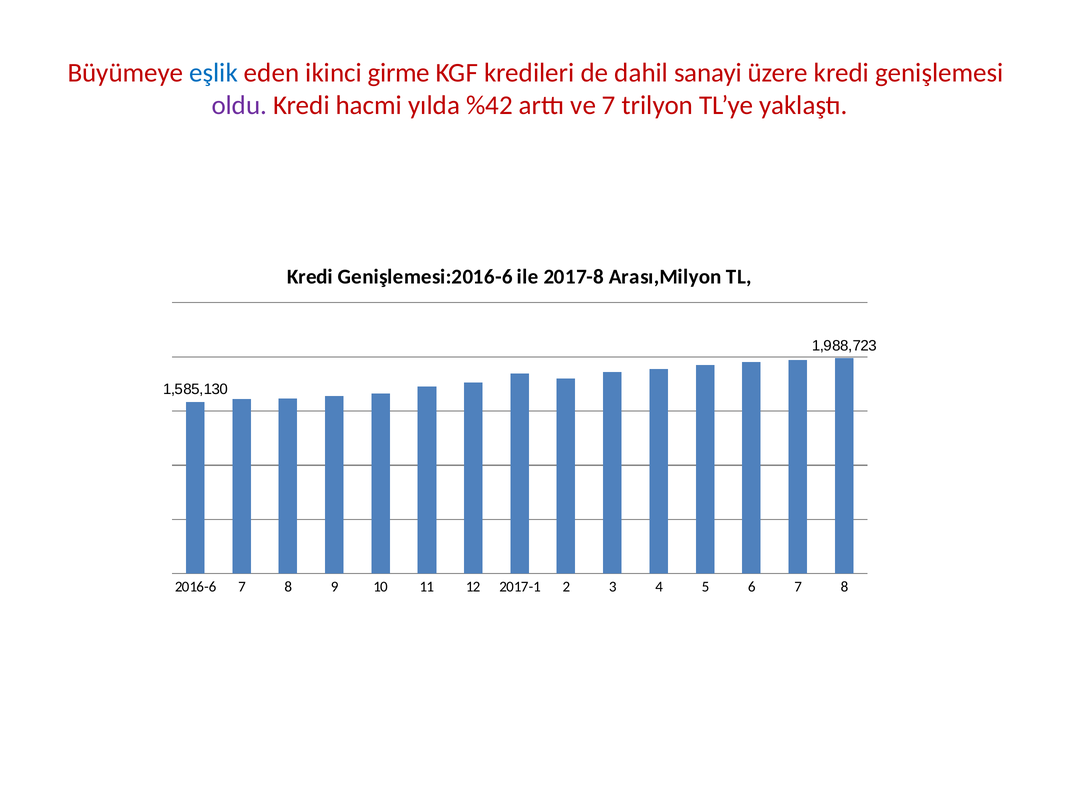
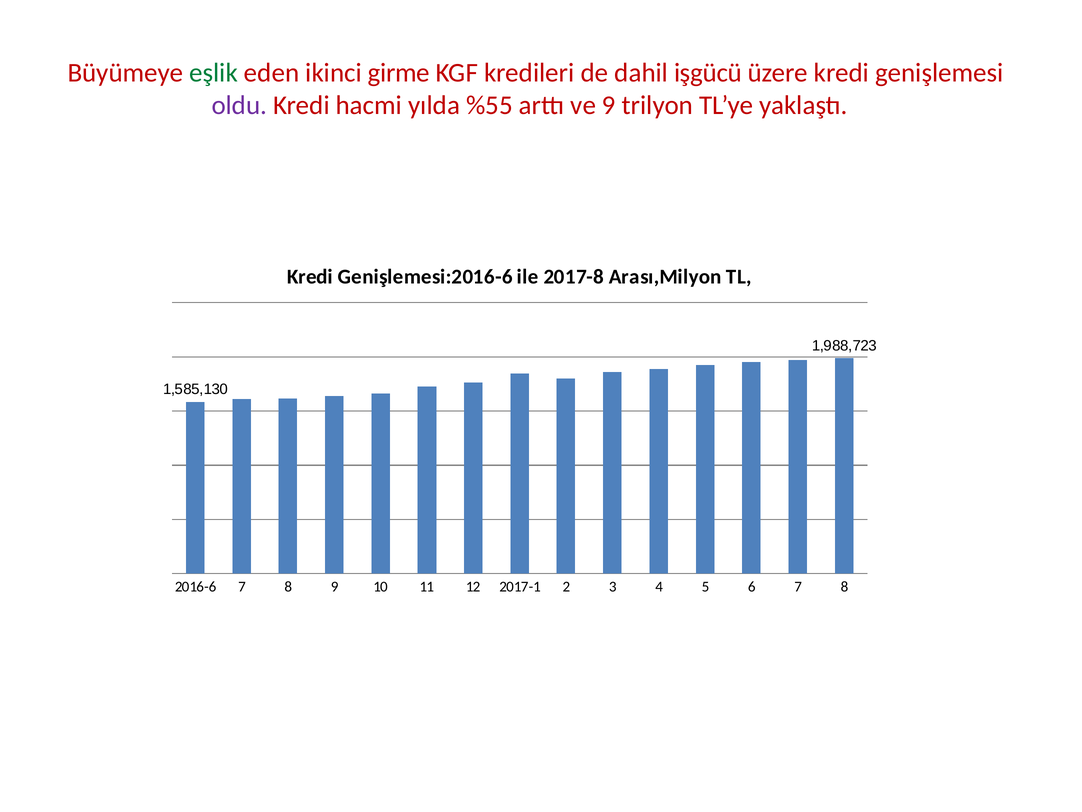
eşlik colour: blue -> green (214, 73)
sanayi: sanayi -> işgücü (708, 73)
%42: %42 -> %55 (489, 105)
ve 7: 7 -> 9 (609, 105)
